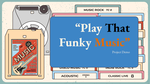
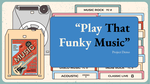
Music colour: orange -> black (112, 42)
